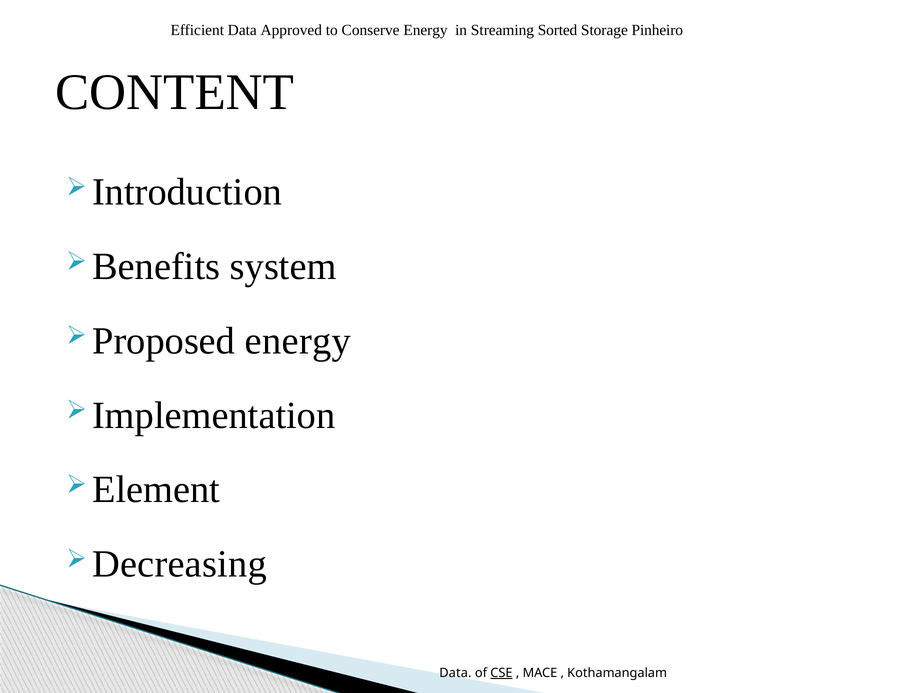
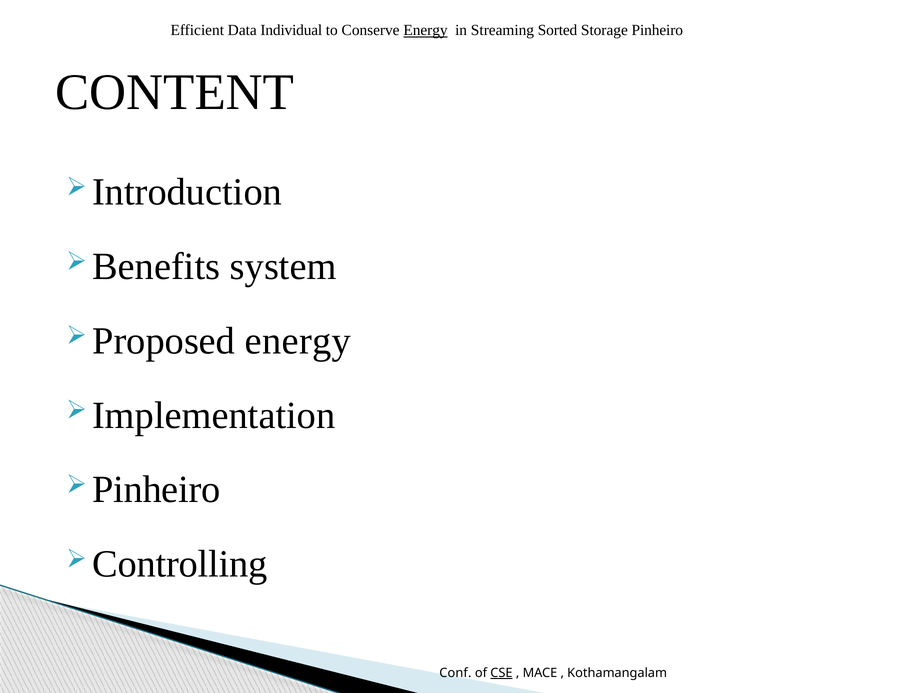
Approved: Approved -> Individual (291, 30)
Energy underline: none -> present (426, 30)
Element: Element -> Pinheiro (156, 489)
Decreasing: Decreasing -> Controlling (180, 564)
Data: Data -> Conf (455, 672)
